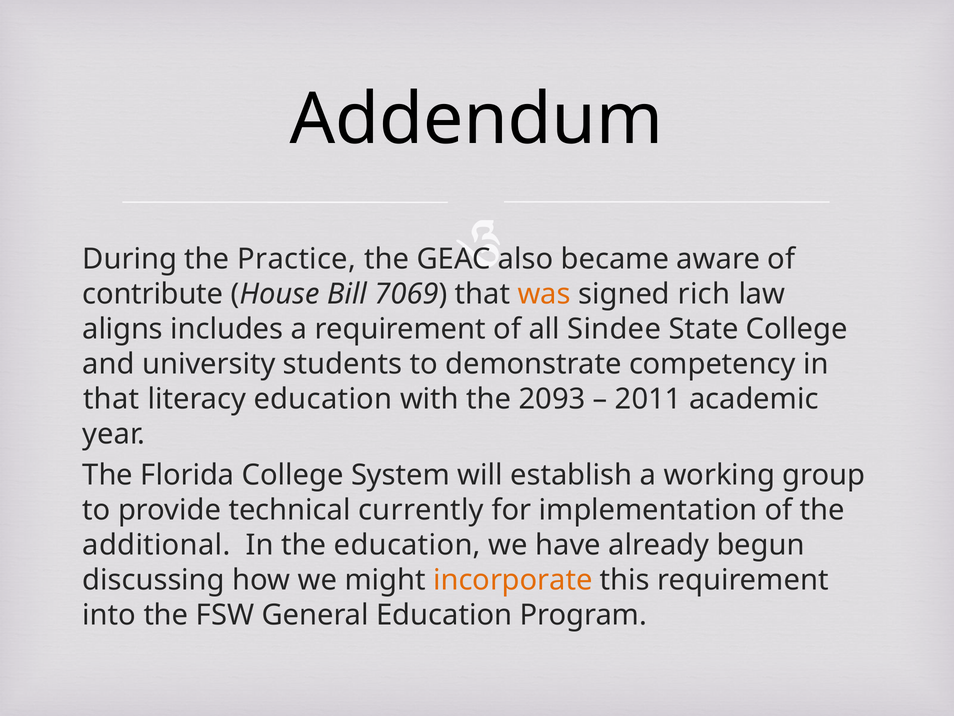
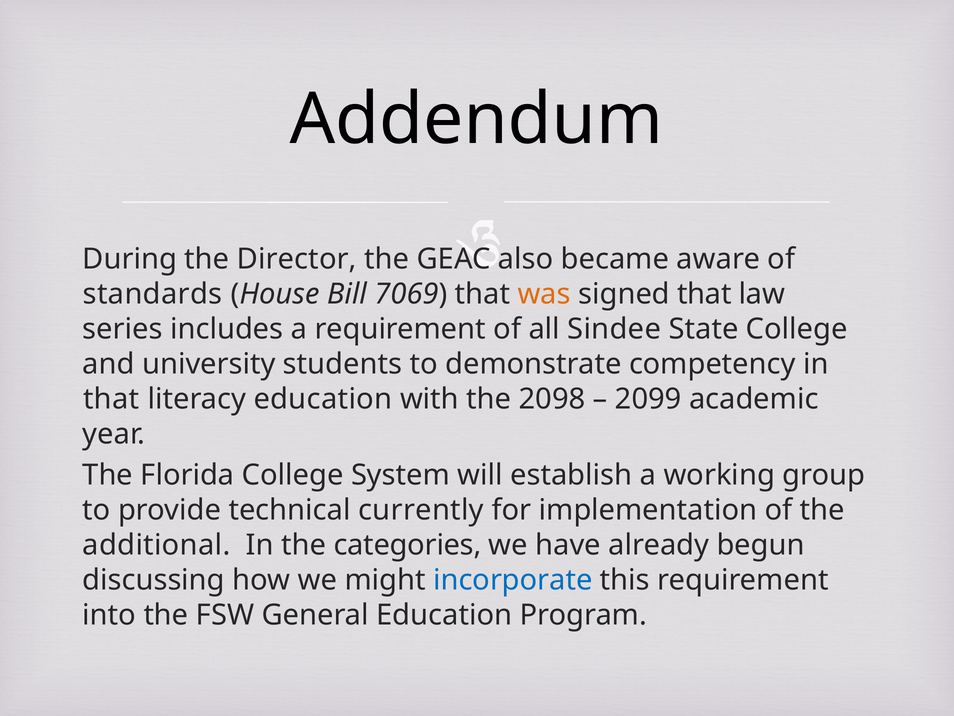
Practice: Practice -> Director (297, 259)
contribute: contribute -> standards (153, 294)
signed rich: rich -> that (704, 294)
aligns: aligns -> series (123, 329)
2093: 2093 -> 2098 (552, 399)
2011: 2011 -> 2099 (648, 399)
the education: education -> categories (408, 545)
incorporate colour: orange -> blue (513, 580)
